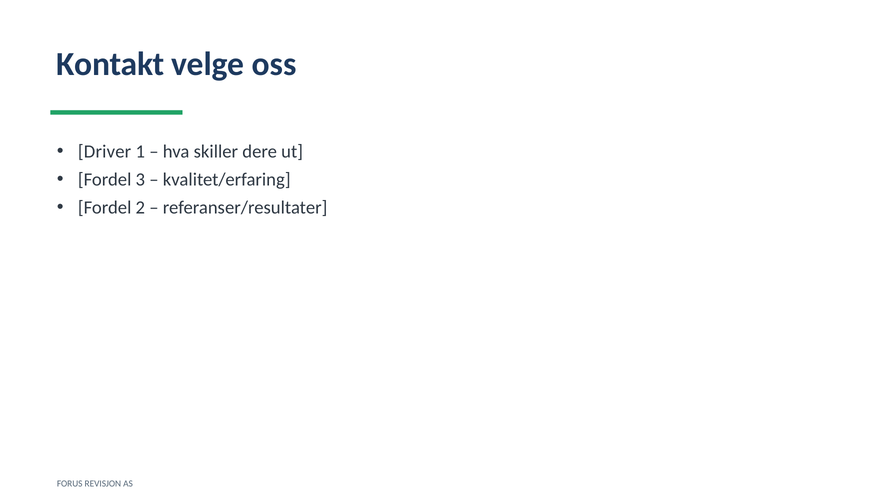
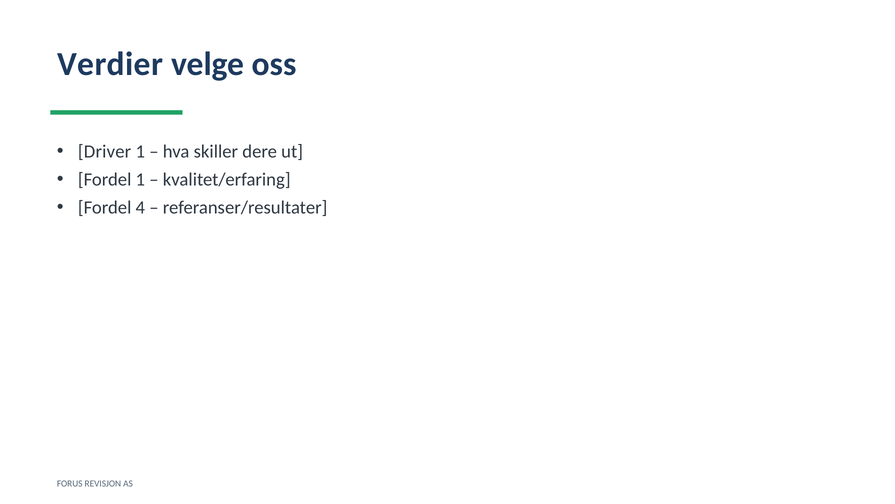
Kontakt: Kontakt -> Verdier (110, 64)
Fordel 3: 3 -> 1 (140, 180)
2: 2 -> 4 (140, 208)
